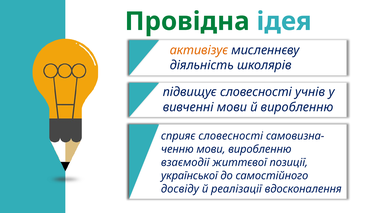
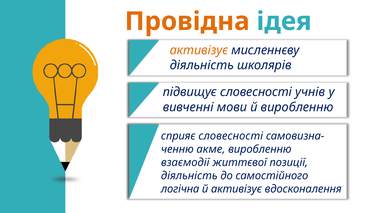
Провідна colour: green -> orange (187, 21)
мови: мови -> акме (211, 149)
української: української -> діяльність (189, 175)
досвіду: досвіду -> логічна (180, 189)
й реалізації: реалізації -> активізує (237, 189)
